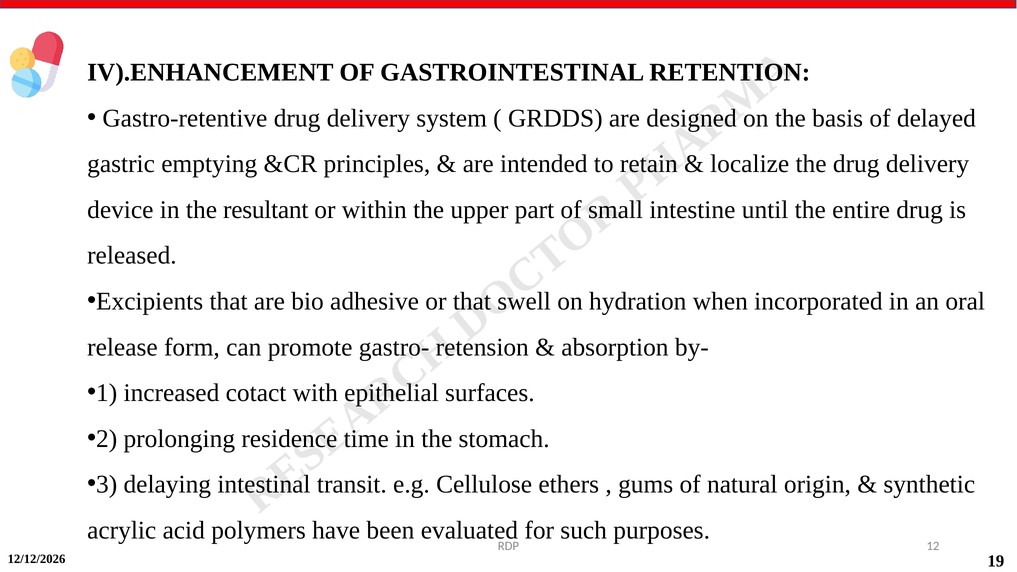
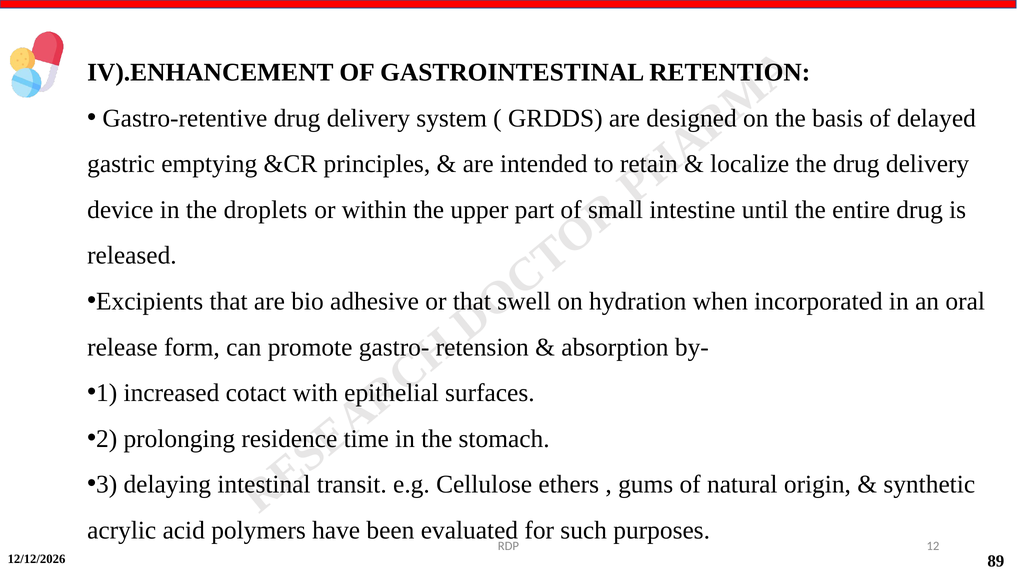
resultant: resultant -> droplets (265, 210)
19: 19 -> 89 (996, 561)
